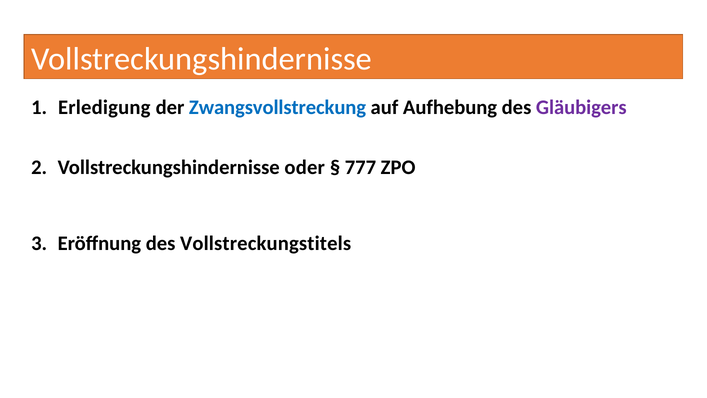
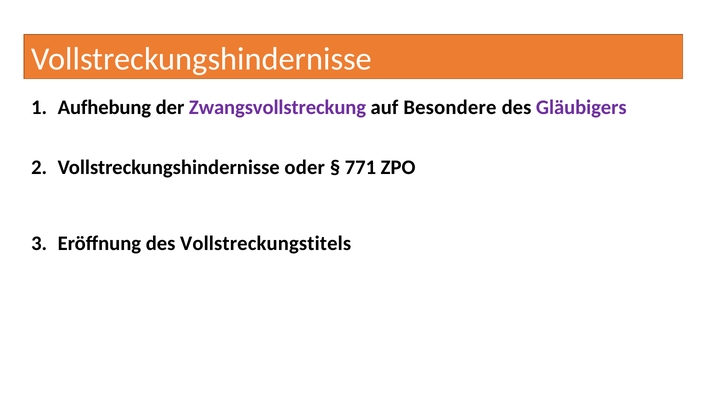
Erledigung: Erledigung -> Aufhebung (104, 107)
Zwangsvollstreckung colour: blue -> purple (278, 107)
Aufhebung: Aufhebung -> Besondere (450, 107)
777: 777 -> 771 (360, 167)
